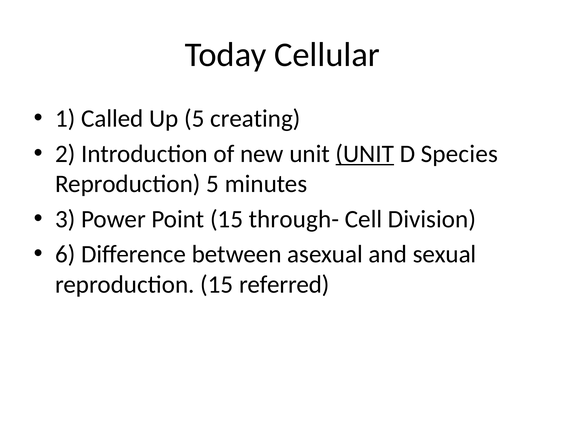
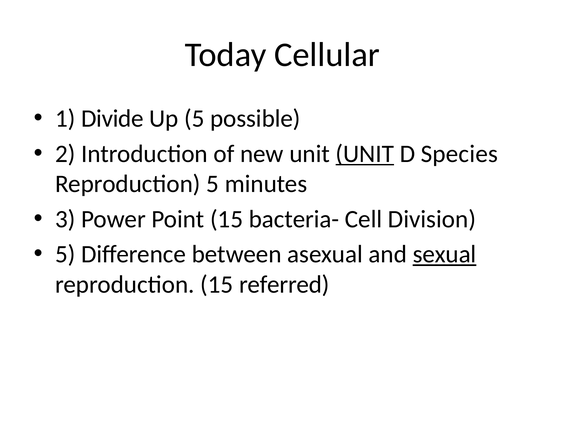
Called: Called -> Divide (112, 119)
creating: creating -> possible (255, 119)
through-: through- -> bacteria- (294, 219)
6: 6 -> 5 (65, 254)
sexual underline: none -> present (445, 254)
